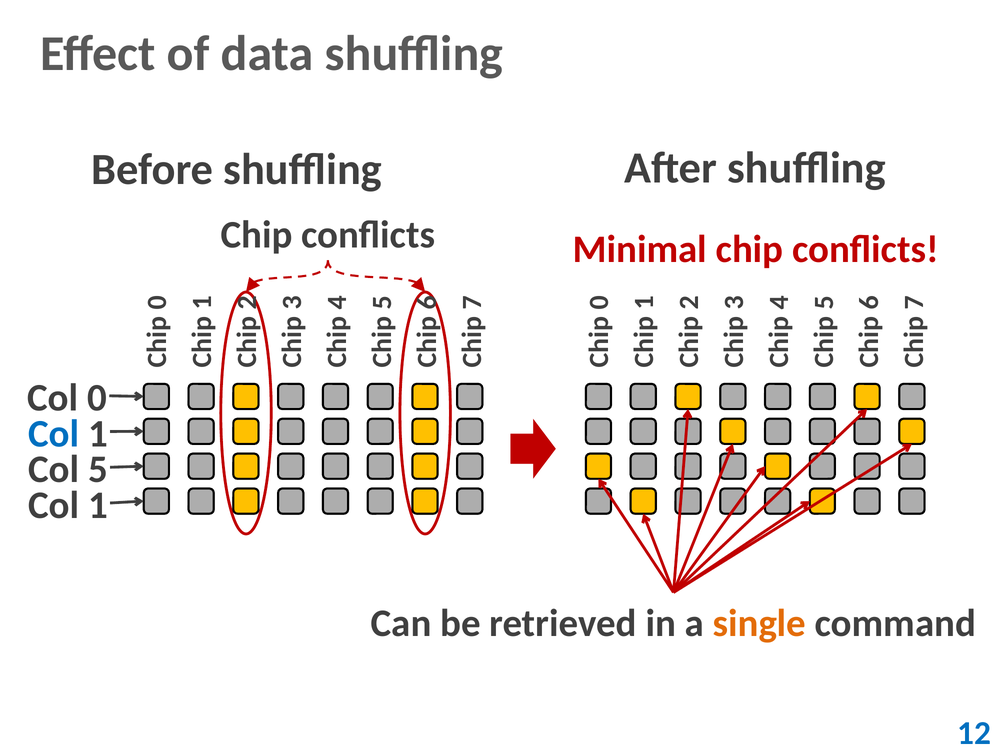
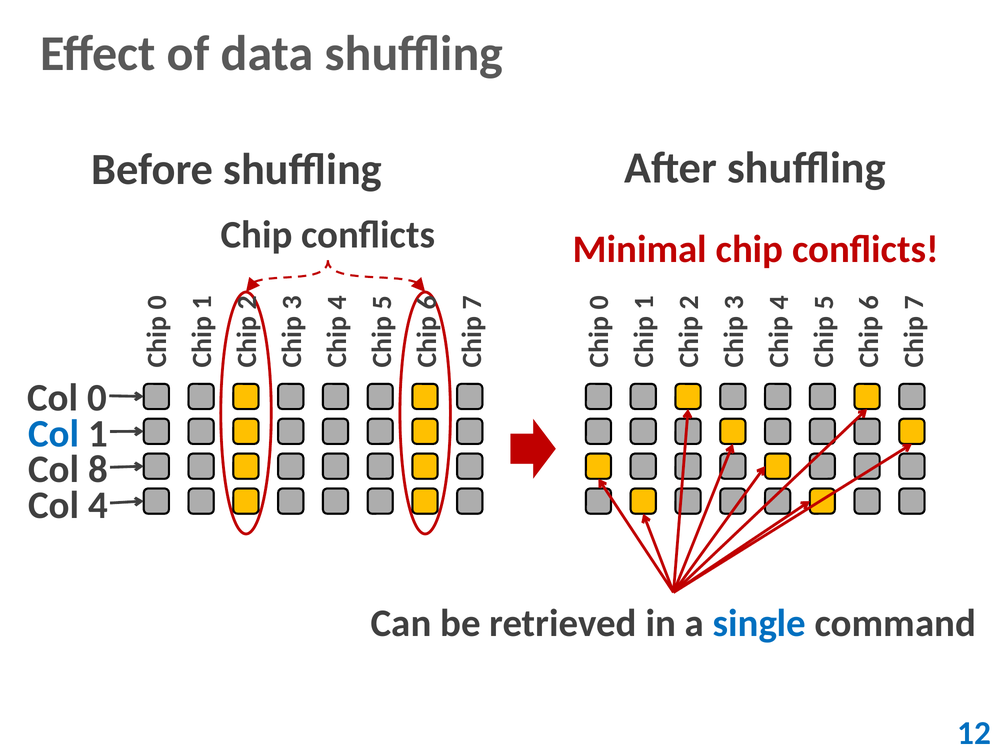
Col 5: 5 -> 8 (98, 469)
1: 1 -> 4 (98, 505)
single colour: orange -> blue (759, 623)
